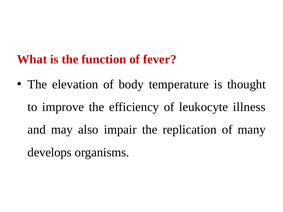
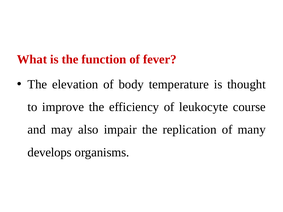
illness: illness -> course (249, 107)
